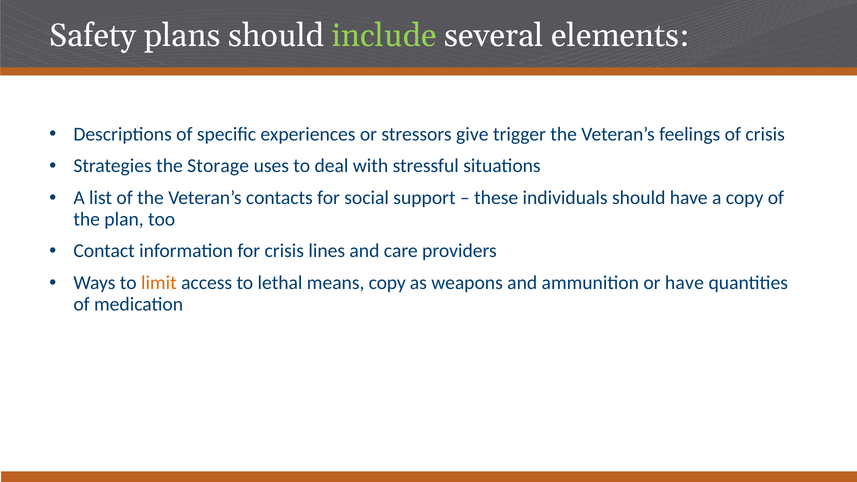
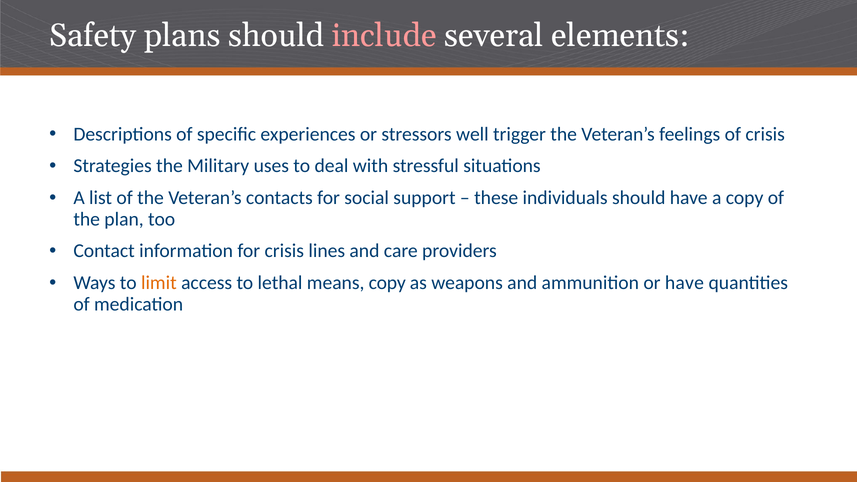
include colour: light green -> pink (384, 36)
give: give -> well (472, 134)
Storage: Storage -> Military (218, 166)
